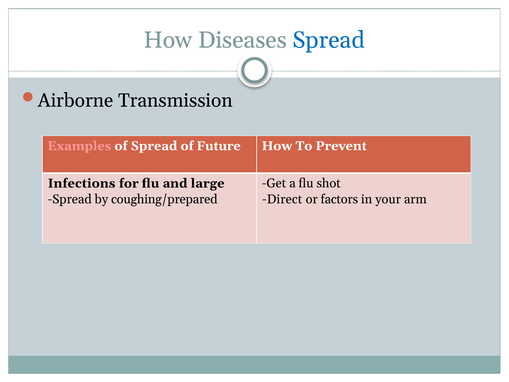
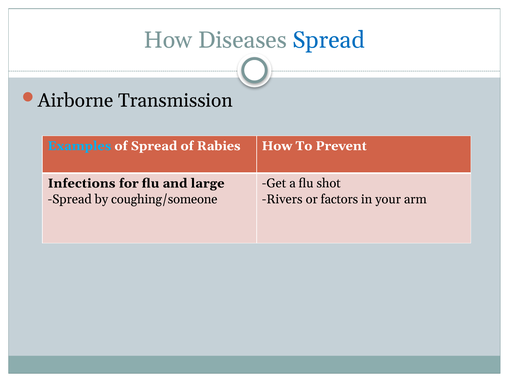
Examples colour: pink -> light blue (79, 146)
Future: Future -> Rabies (219, 146)
coughing/prepared: coughing/prepared -> coughing/someone (164, 199)
Direct: Direct -> Rivers (282, 199)
